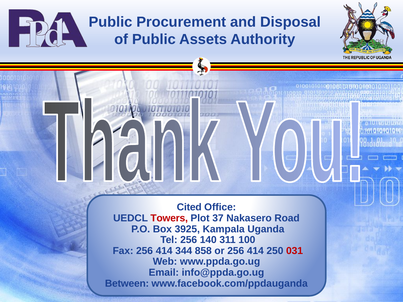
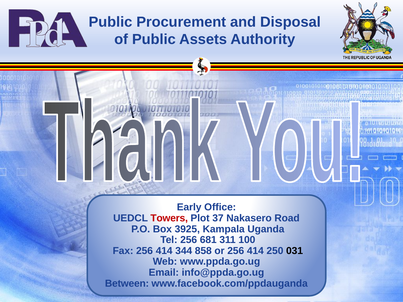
Cited: Cited -> Early (189, 207)
140: 140 -> 681 (208, 240)
031 colour: red -> black (295, 251)
